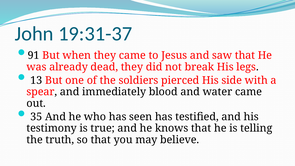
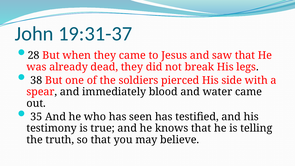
91: 91 -> 28 (34, 55)
13: 13 -> 38 (36, 80)
